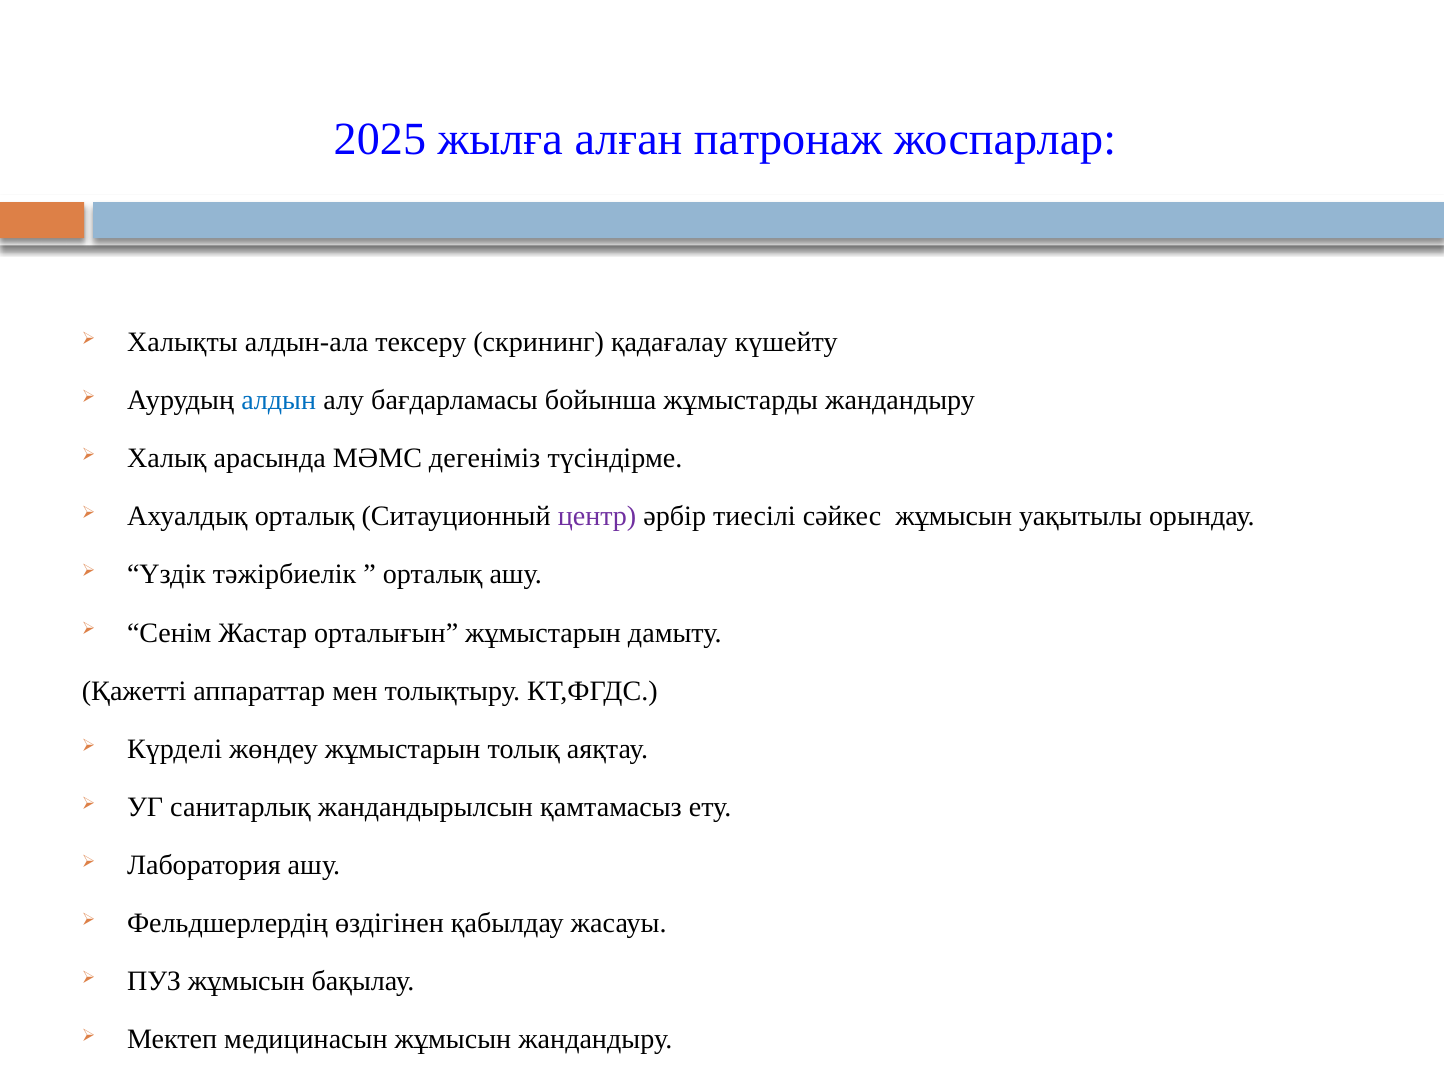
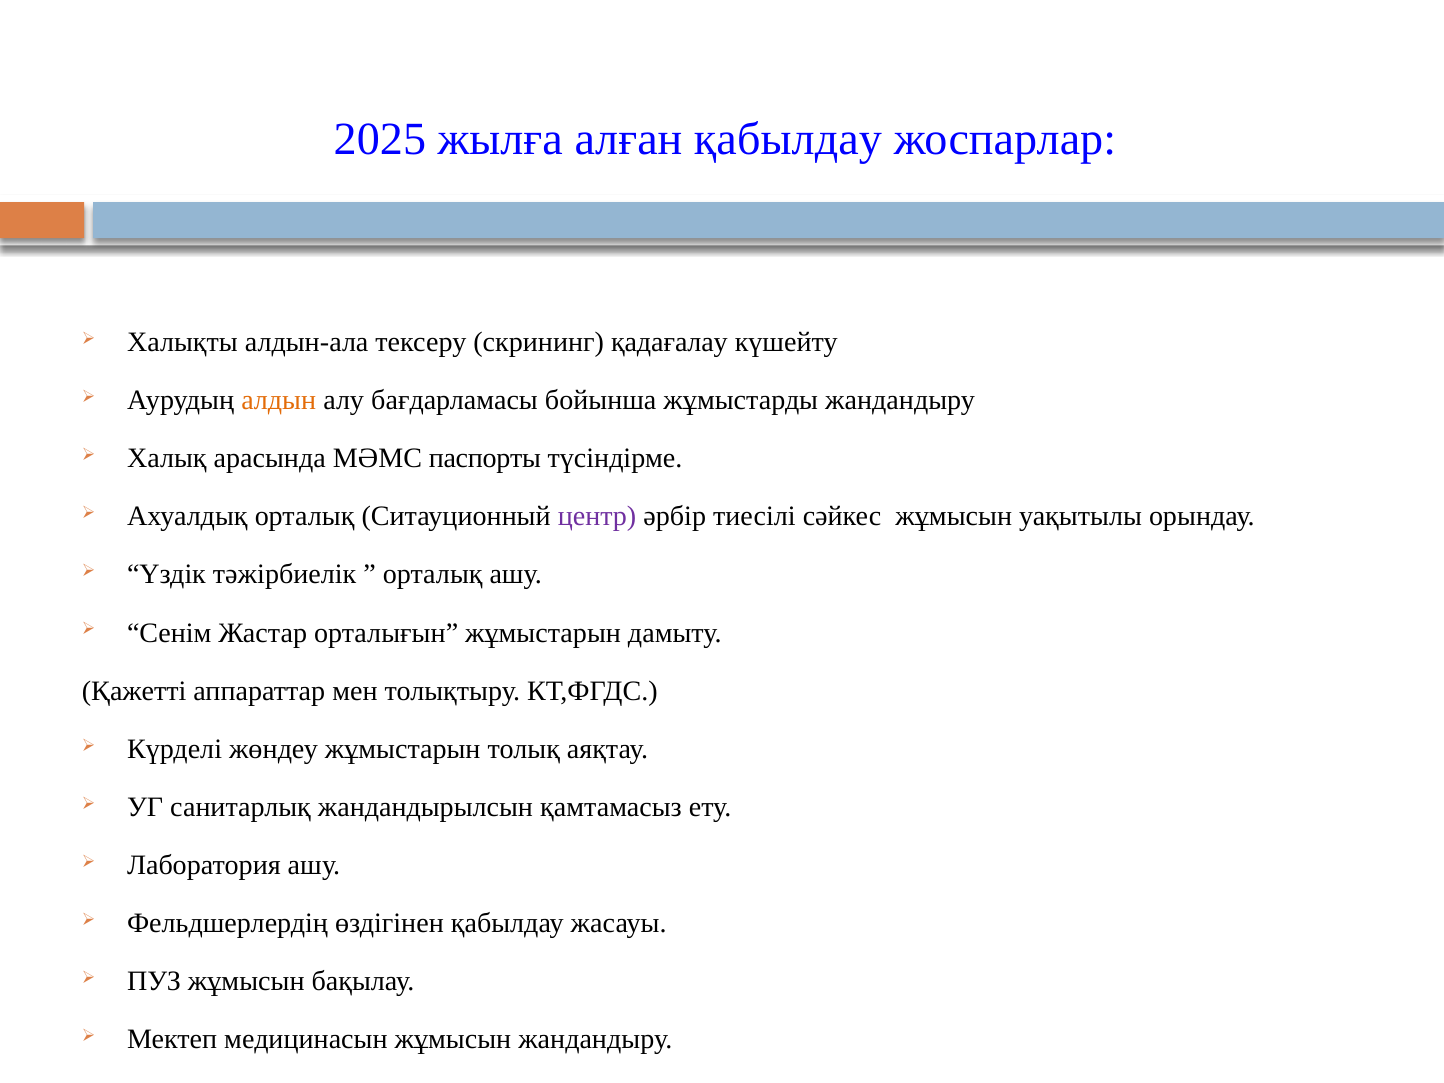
алған патронаж: патронаж -> қабылдау (788, 139)
алдын colour: blue -> orange (279, 400)
дегеніміз: дегеніміз -> паспорты (485, 458)
